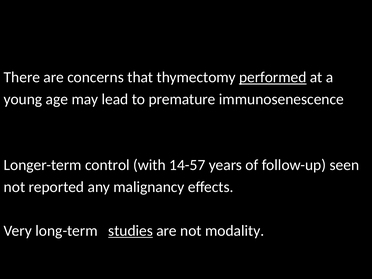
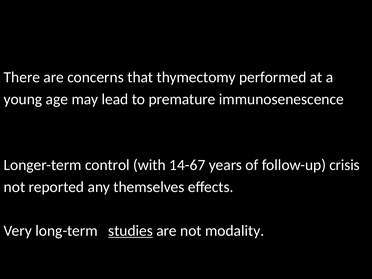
performed underline: present -> none (273, 77)
14-57: 14-57 -> 14-67 (187, 165)
seen: seen -> crisis (345, 165)
malignancy: malignancy -> themselves (149, 187)
